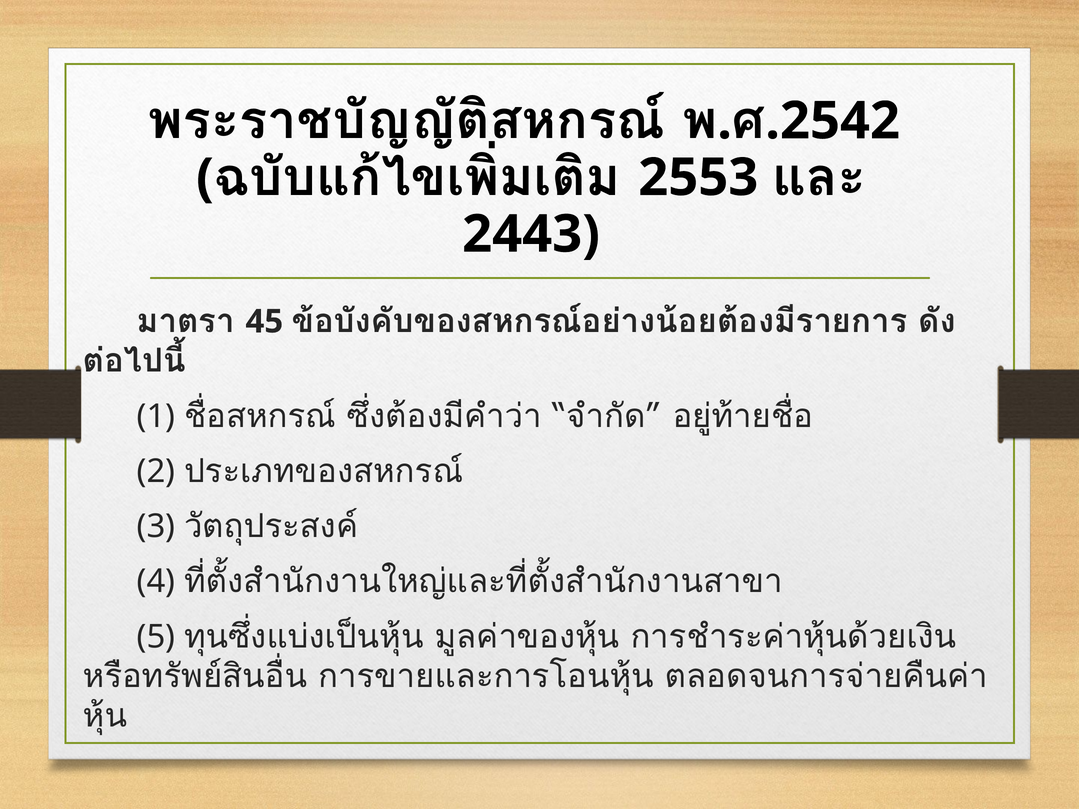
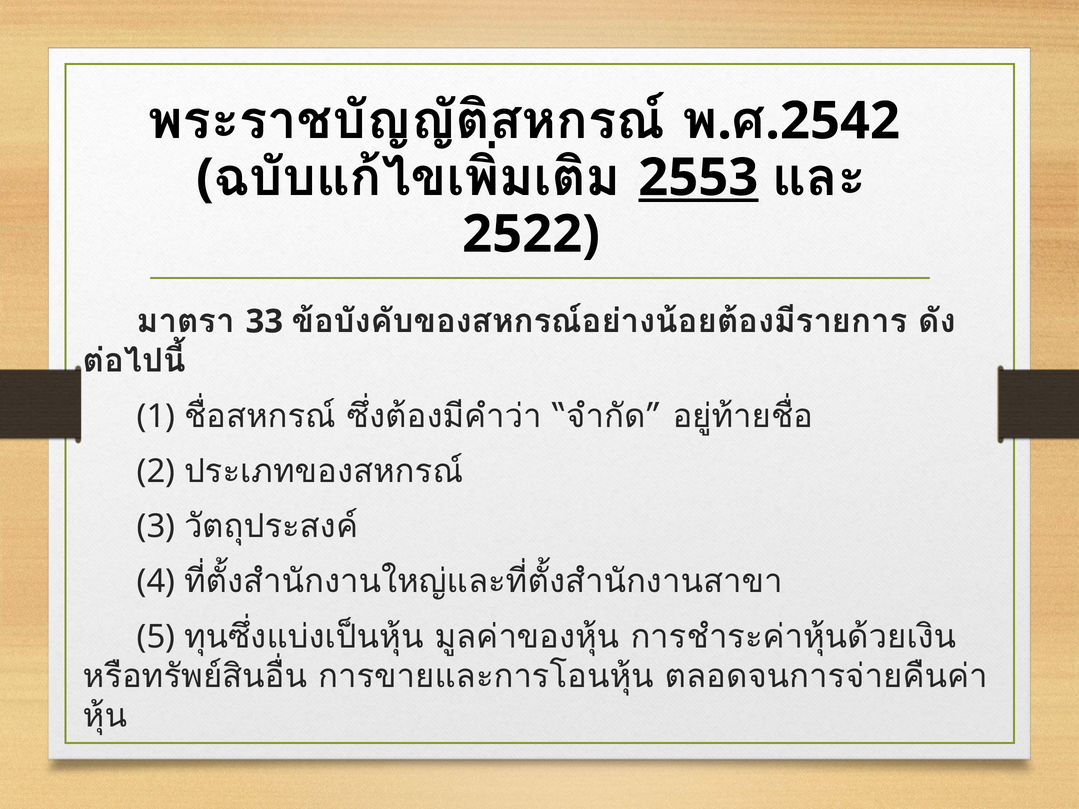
2553 underline: none -> present (698, 178)
2443: 2443 -> 2522 (531, 234)
45: 45 -> 33 (264, 322)
